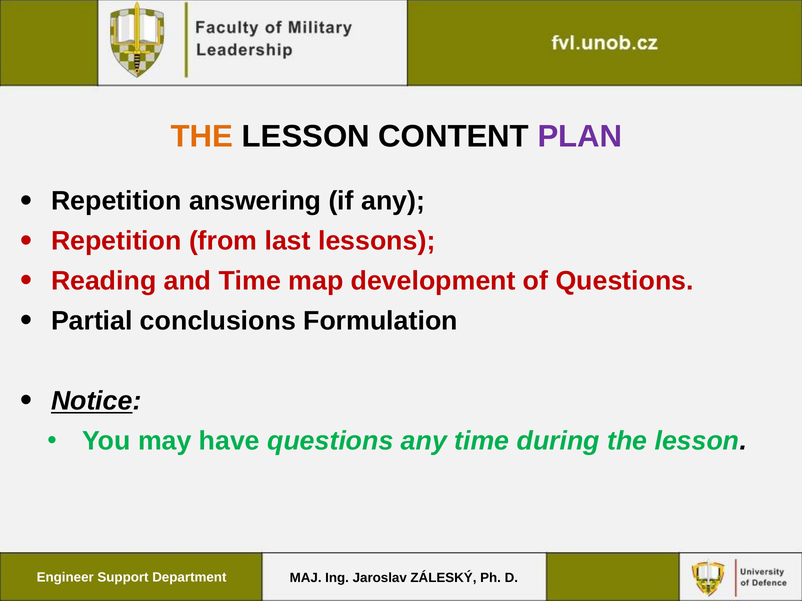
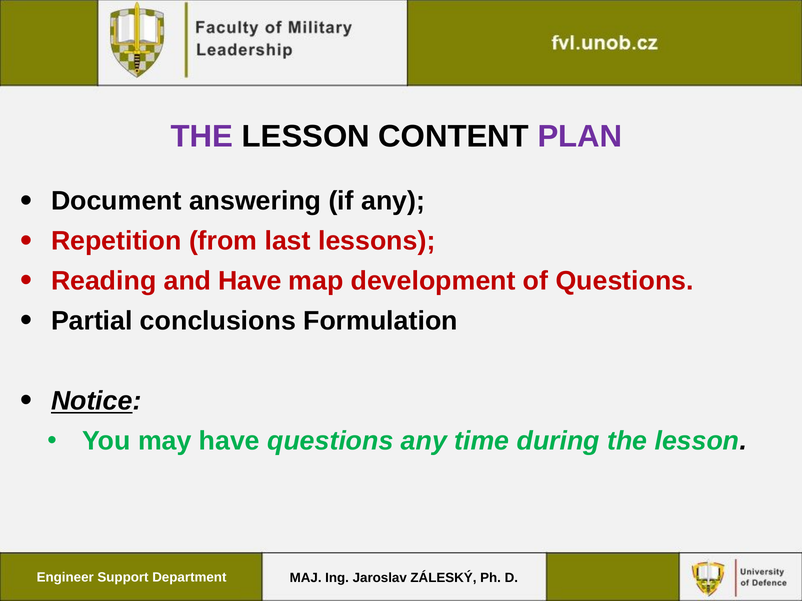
THE colour: orange -> purple (202, 136)
Repetition: Repetition -> Document (116, 201)
and Time: Time -> Have (250, 281)
